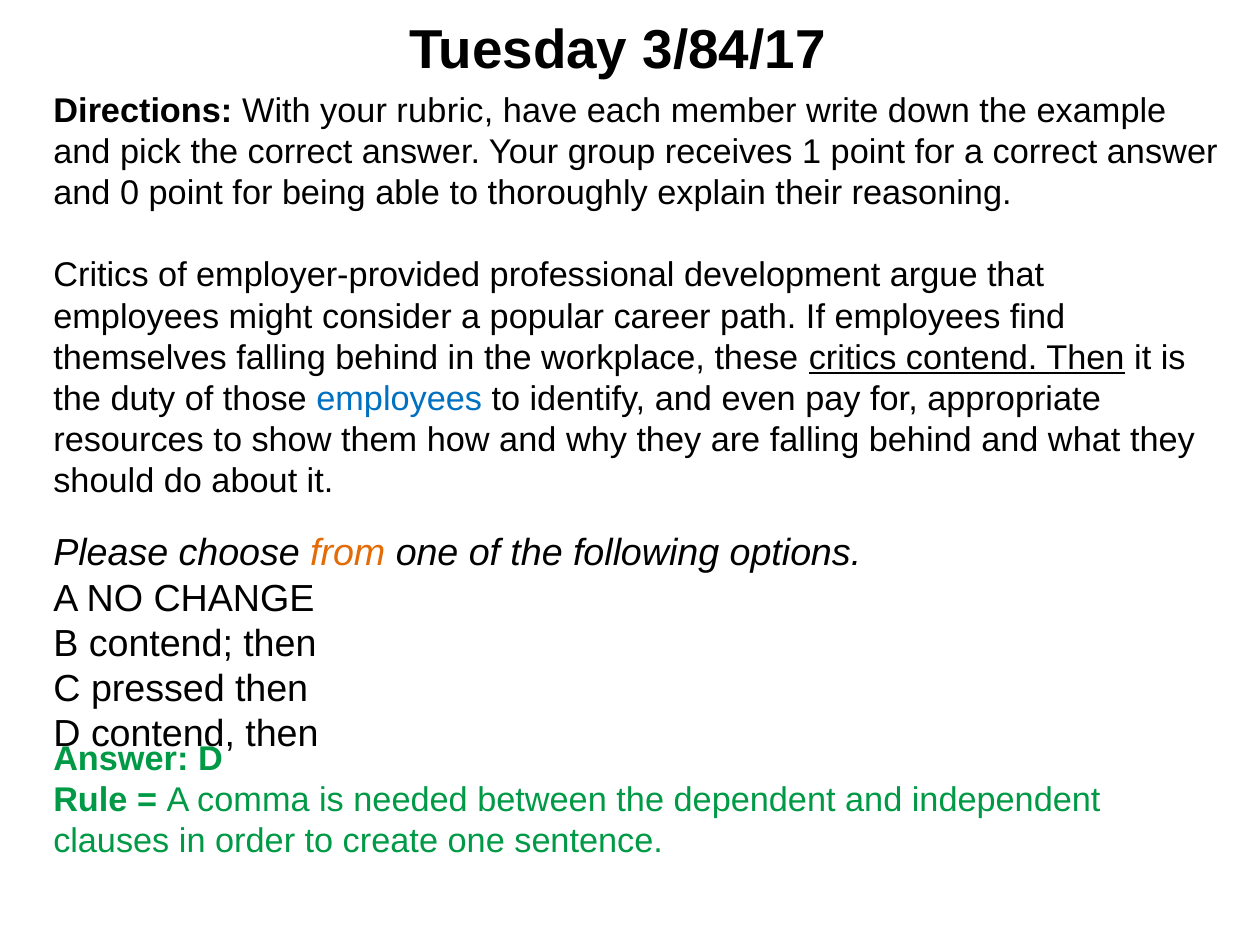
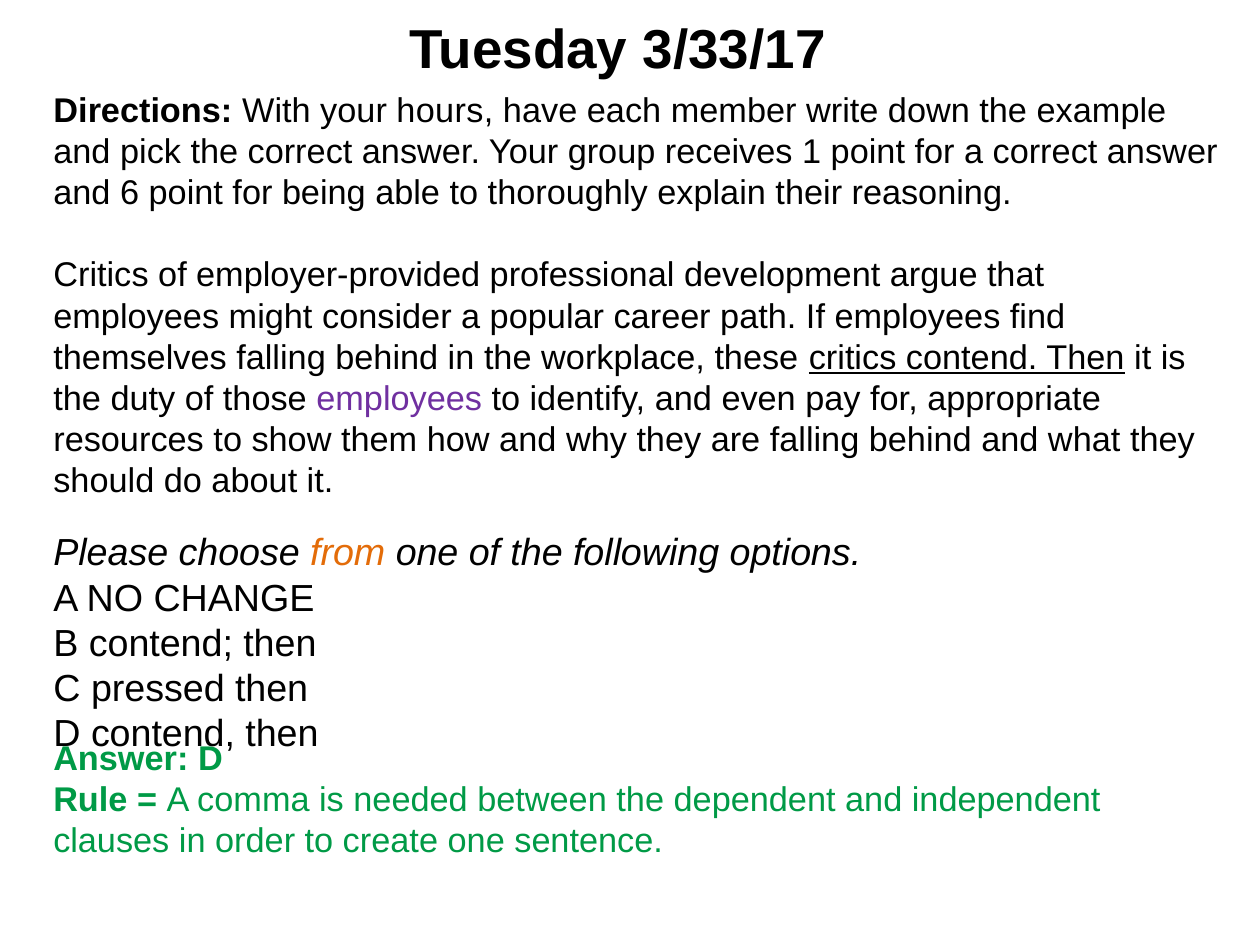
3/84/17: 3/84/17 -> 3/33/17 (734, 50)
rubric: rubric -> hours (445, 111)
0: 0 -> 6 (130, 193)
employees colour: blue -> purple (399, 399)
